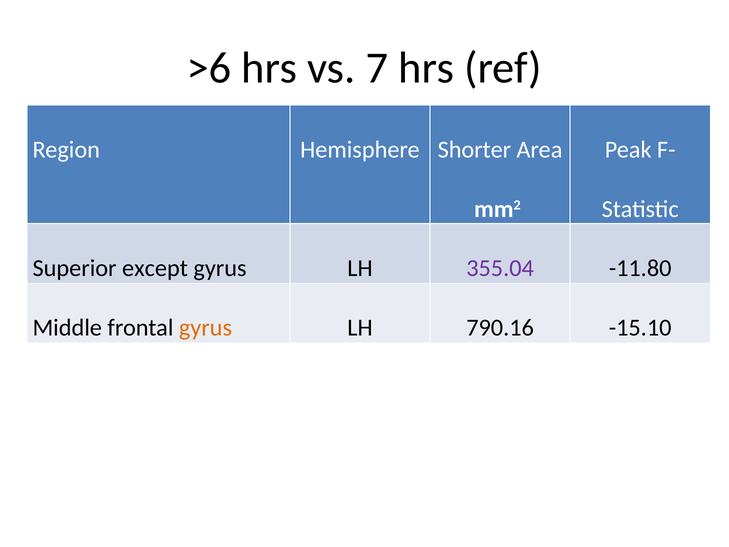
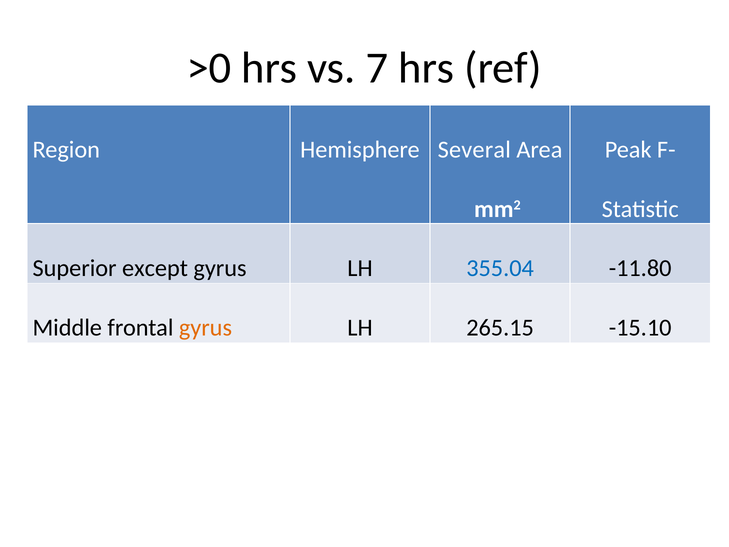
>6: >6 -> >0 (209, 68)
Shorter: Shorter -> Several (474, 150)
355.04 colour: purple -> blue (500, 268)
790.16: 790.16 -> 265.15 (500, 328)
